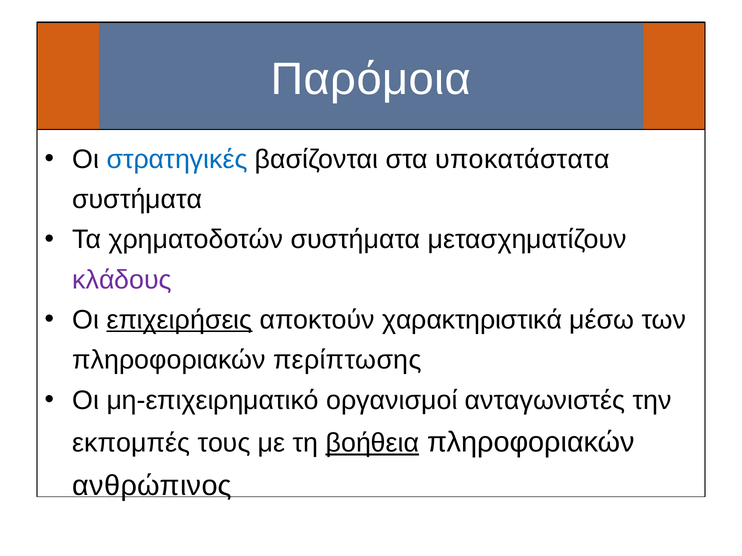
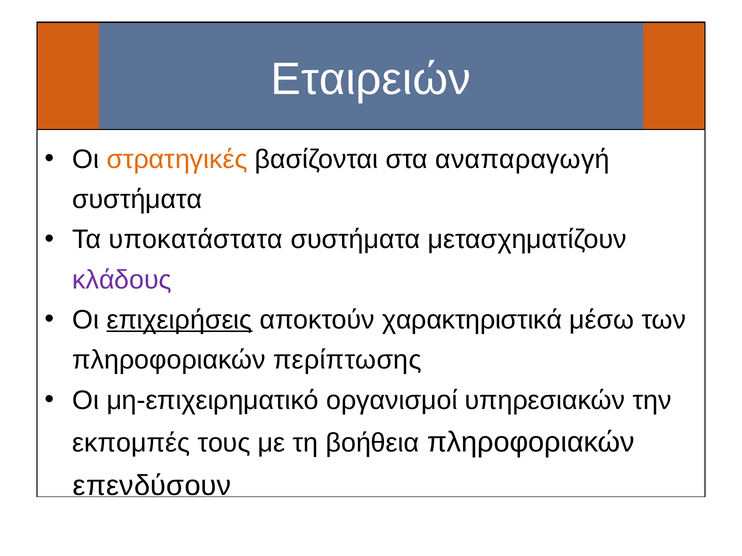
Παρόμοια: Παρόμοια -> Εταιρειών (371, 79)
στρατηγικές colour: blue -> orange (177, 160)
υποκατάστατα: υποκατάστατα -> αναπαραγωγή (523, 160)
χρηματοδοτών: χρηματοδοτών -> υποκατάστατα (196, 240)
ανταγωνιστές: ανταγωνιστές -> υπηρεσιακών (545, 401)
βοήθεια underline: present -> none (372, 443)
ανθρώπινος: ανθρώπινος -> επενδύσουν (152, 486)
